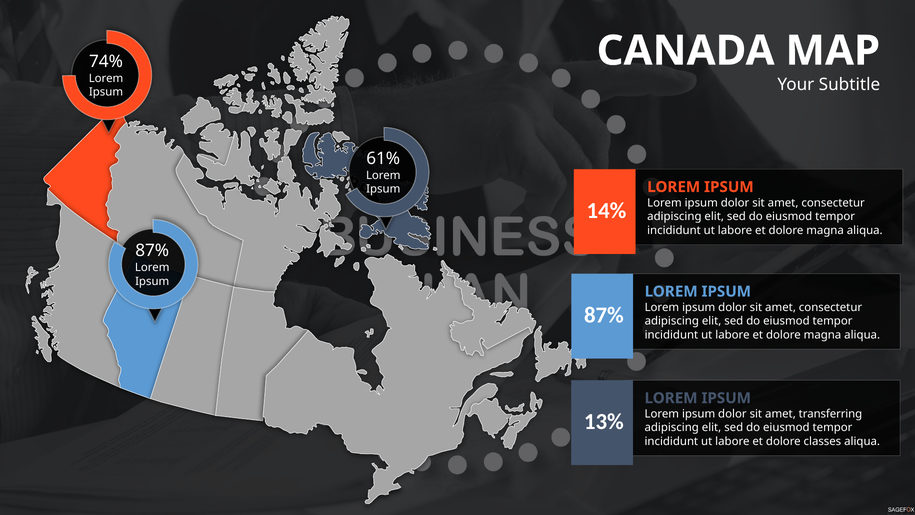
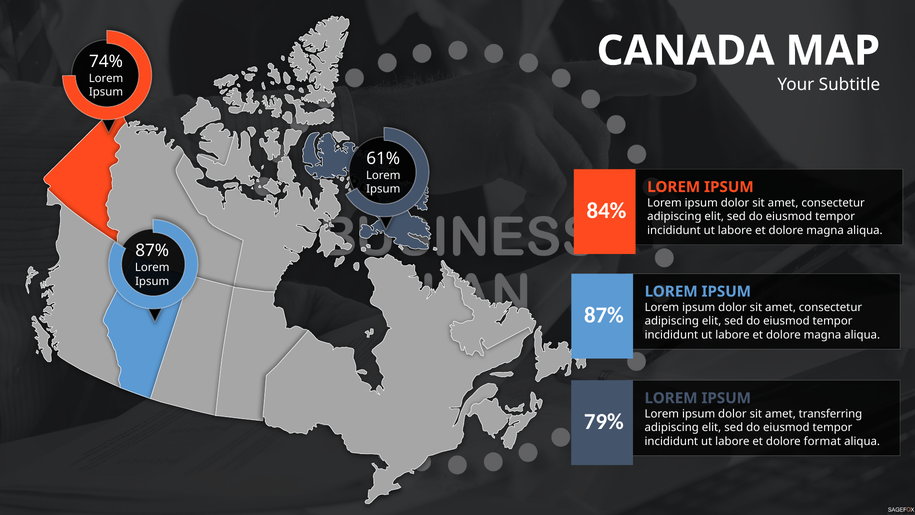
14%: 14% -> 84% (607, 211)
13%: 13% -> 79% (604, 422)
classes: classes -> format (822, 441)
